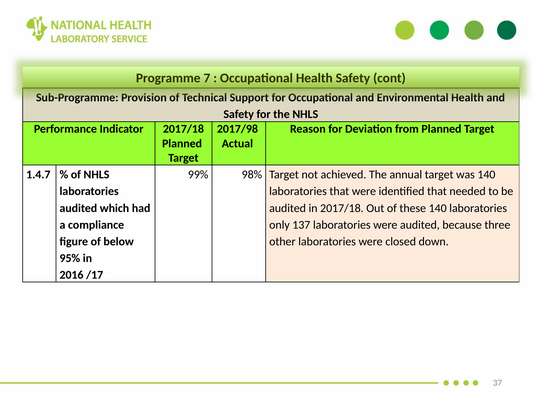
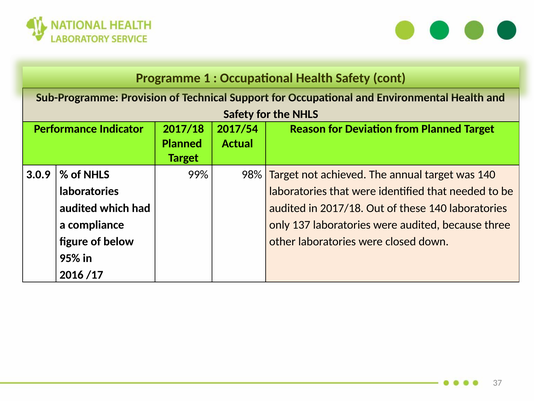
7: 7 -> 1 (207, 78)
2017/98: 2017/98 -> 2017/54 (237, 129)
1.4.7: 1.4.7 -> 3.0.9 (38, 174)
